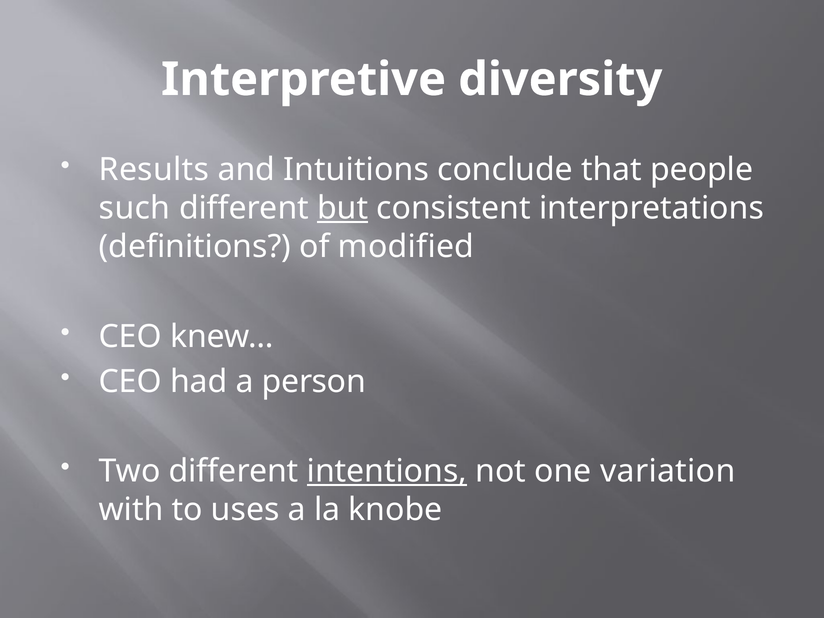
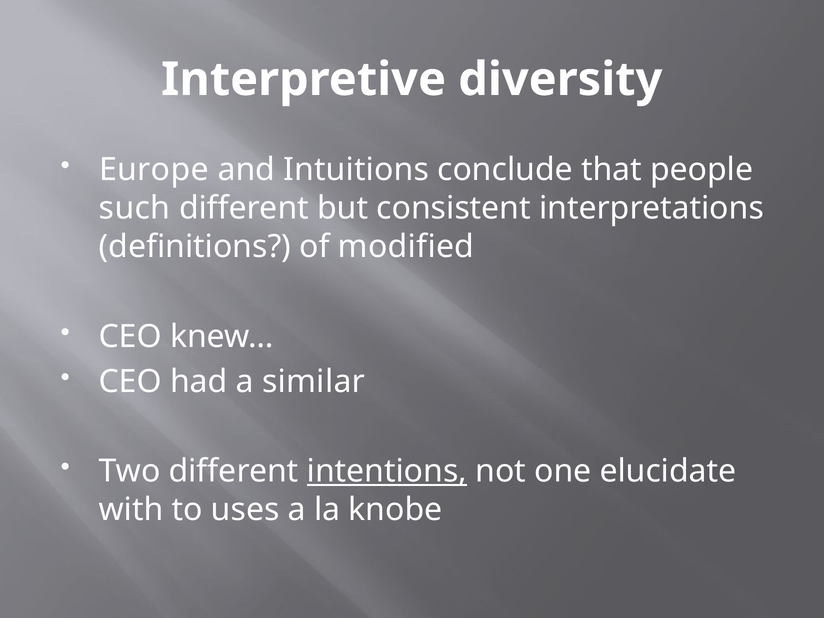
Results: Results -> Europe (154, 170)
but underline: present -> none (343, 208)
person: person -> similar (314, 381)
variation: variation -> elucidate (668, 471)
